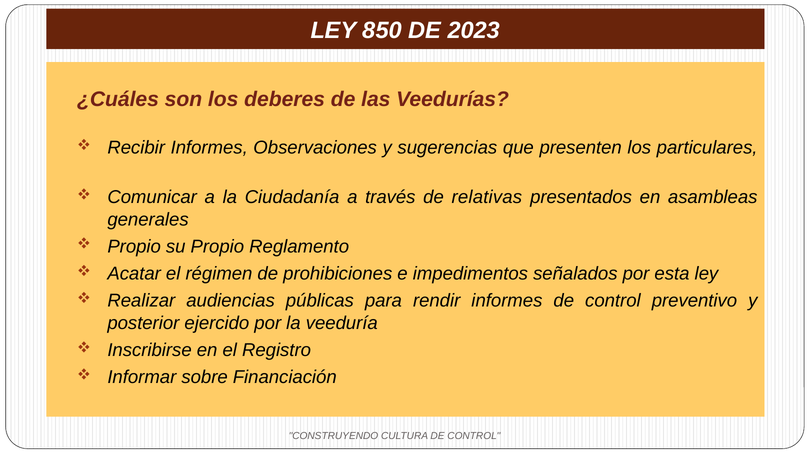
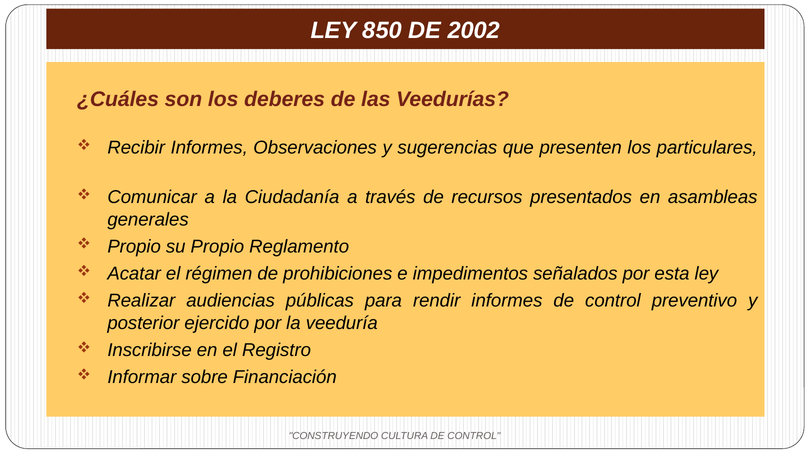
2023: 2023 -> 2002 (474, 31)
relativas: relativas -> recursos (487, 197)
